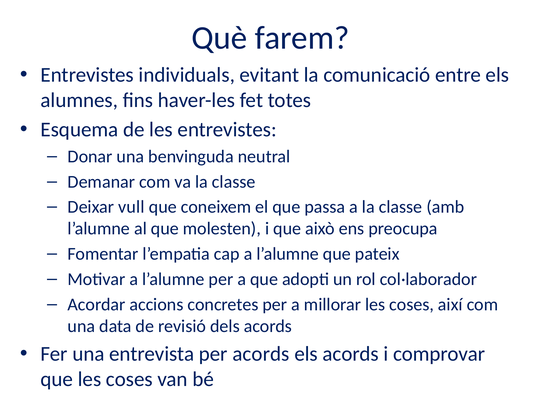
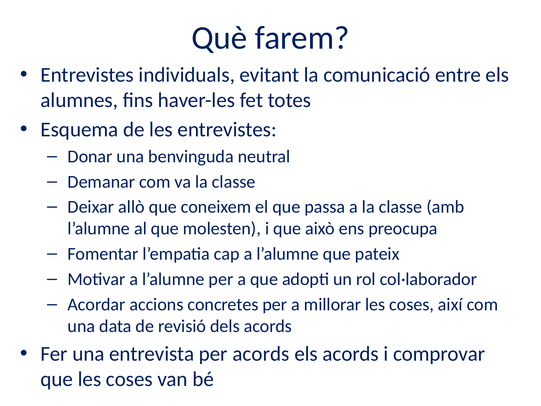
vull: vull -> allò (132, 207)
